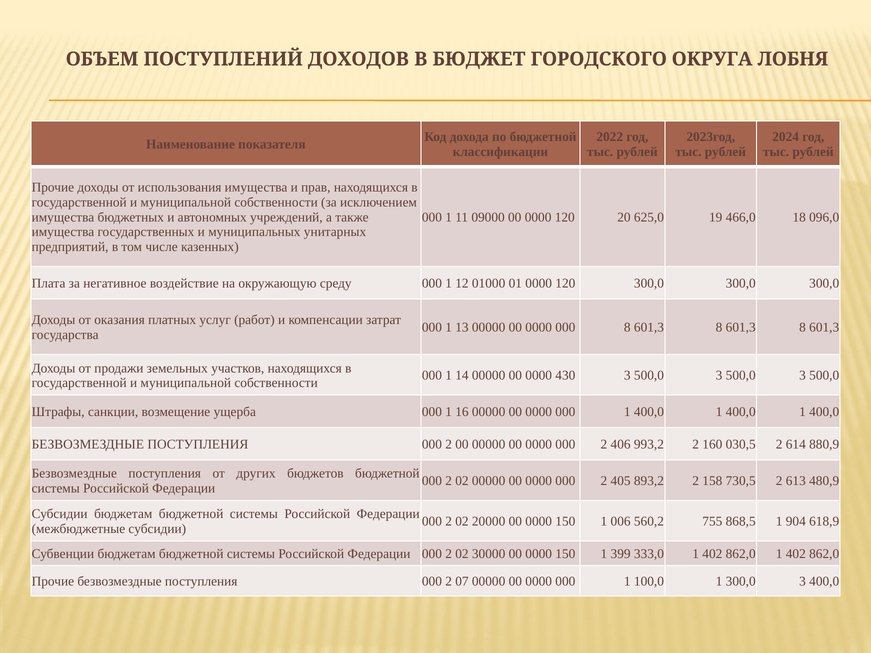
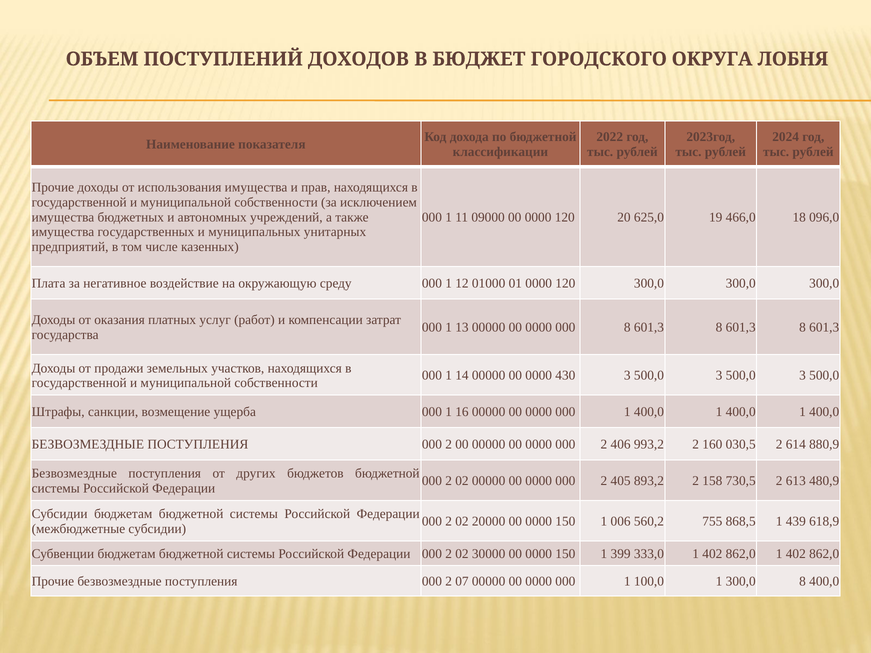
904: 904 -> 439 (796, 522)
300,0 3: 3 -> 8 (803, 581)
